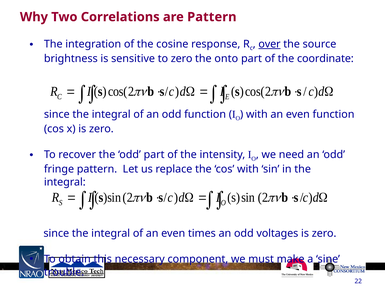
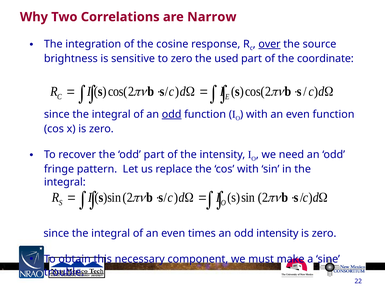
are Pattern: Pattern -> Narrow (212, 17)
onto: onto -> used (226, 59)
odd underline: none -> present (172, 114)
odd voltages: voltages -> intensity (277, 233)
